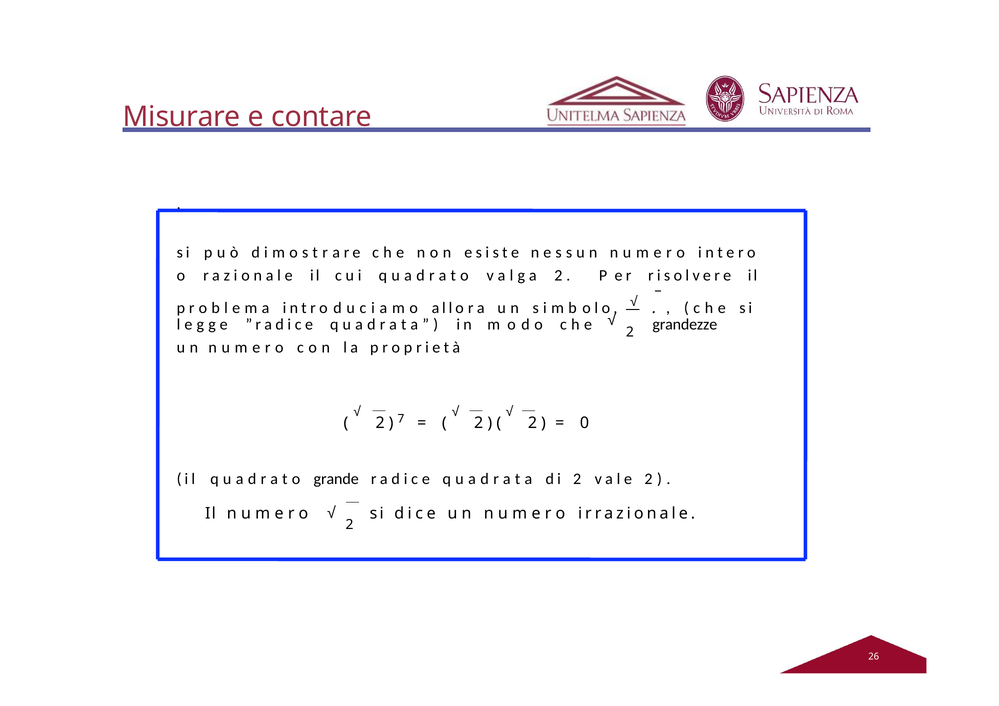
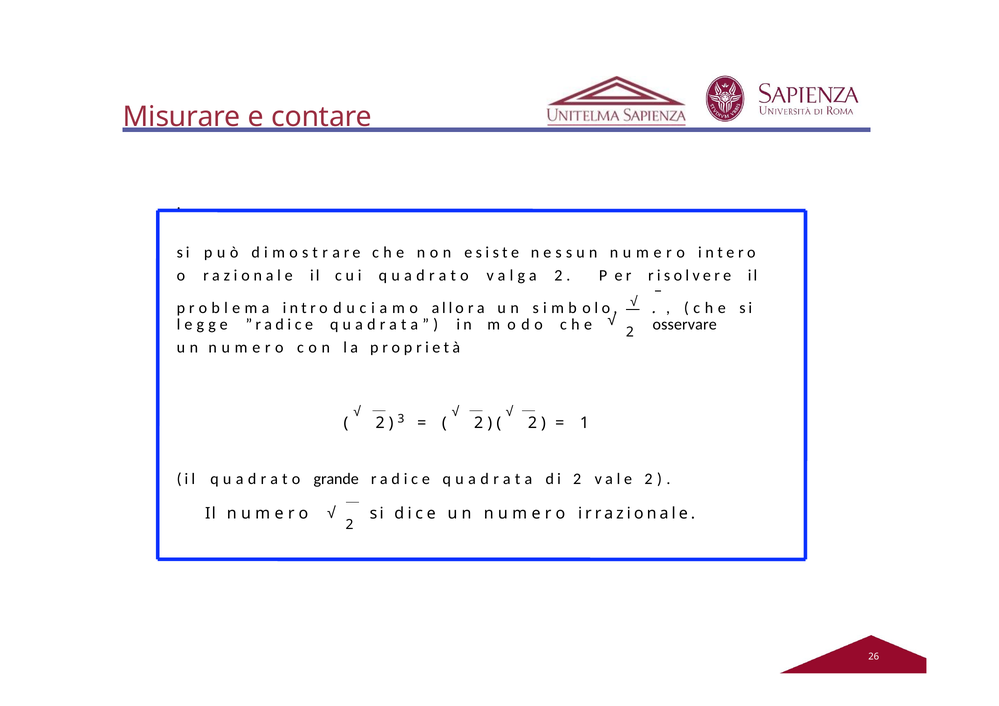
grandezze: grandezze -> osservare (685, 324)
7: 7 -> 3 (401, 419)
0: 0 -> 1 (584, 423)
